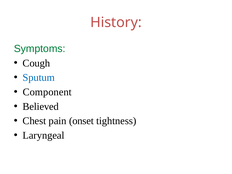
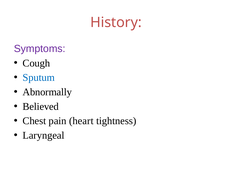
Symptoms colour: green -> purple (40, 49)
Component: Component -> Abnormally (47, 92)
onset: onset -> heart (81, 121)
